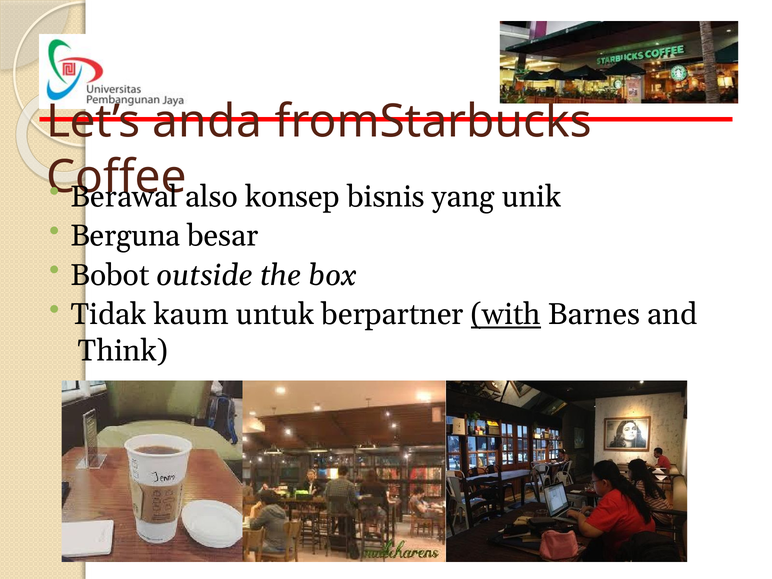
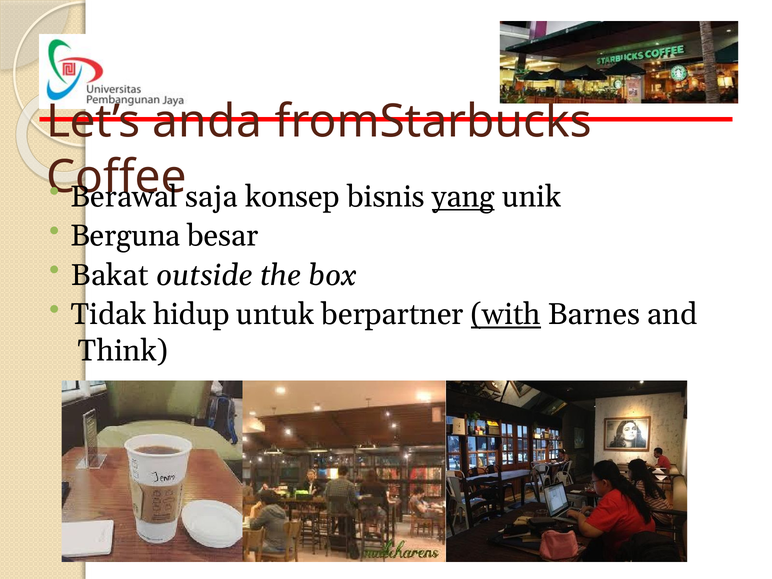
also: also -> saja (212, 197)
yang underline: none -> present (463, 197)
Bobot: Bobot -> Bakat (110, 275)
kaum: kaum -> hidup (191, 315)
